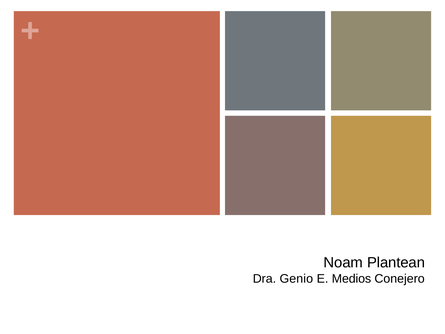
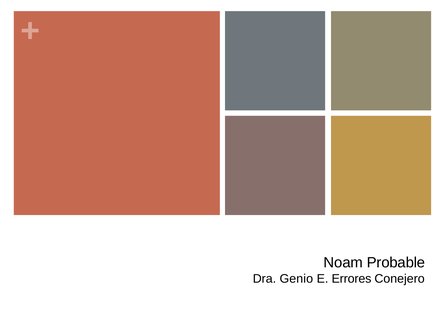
Plantean: Plantean -> Probable (396, 262)
Medios: Medios -> Errores (351, 279)
